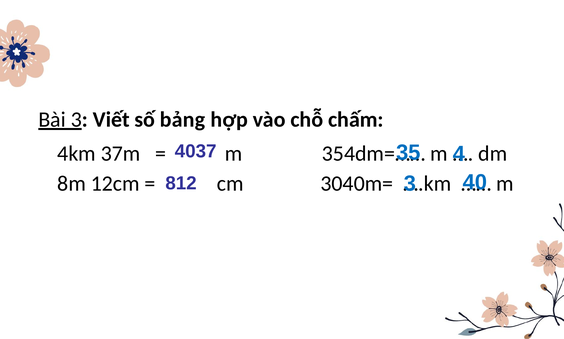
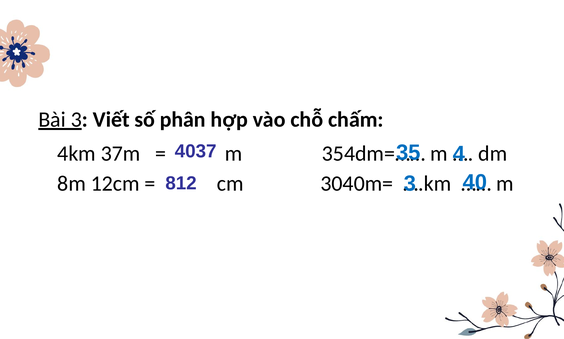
bảng: bảng -> phân (183, 119)
